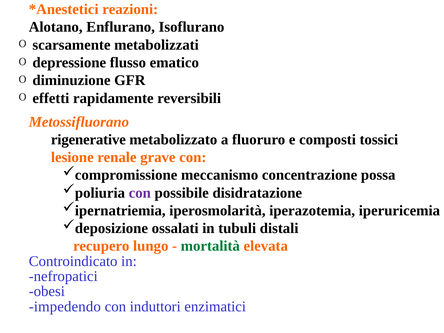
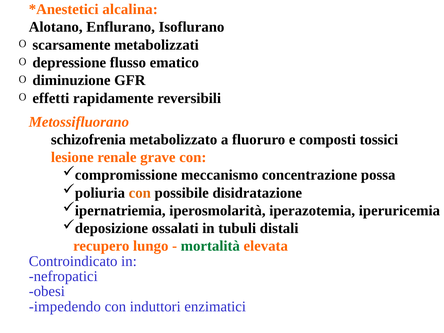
reazioni: reazioni -> alcalina (130, 9)
rigenerative: rigenerative -> schizofrenia (88, 140)
con colour: purple -> orange (140, 193)
